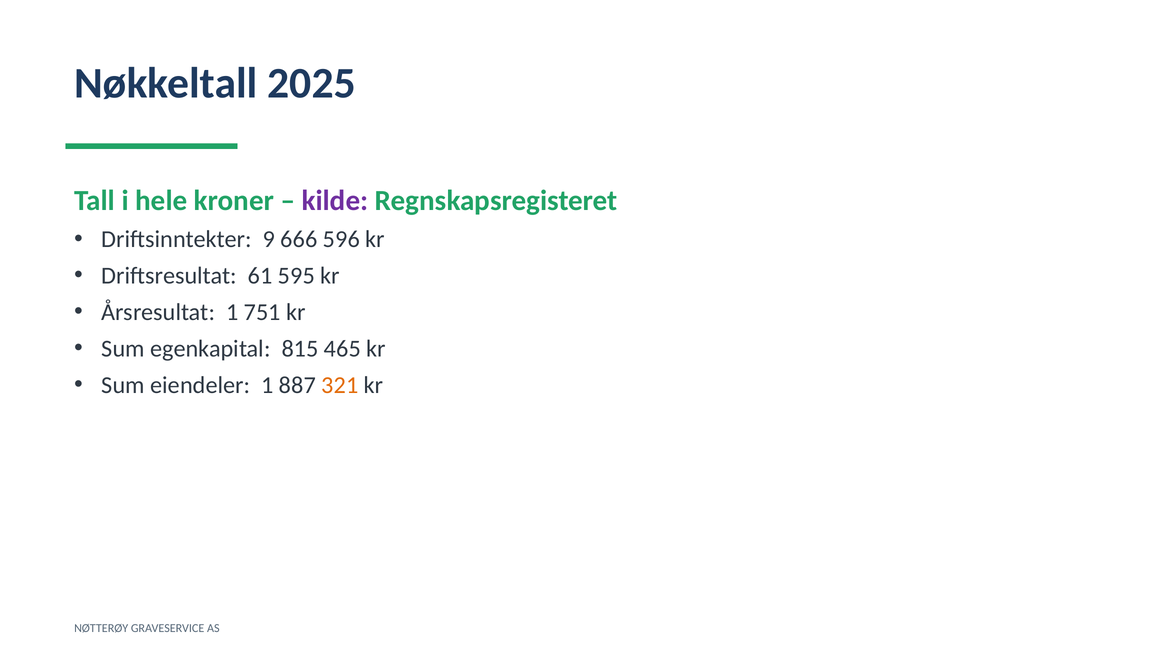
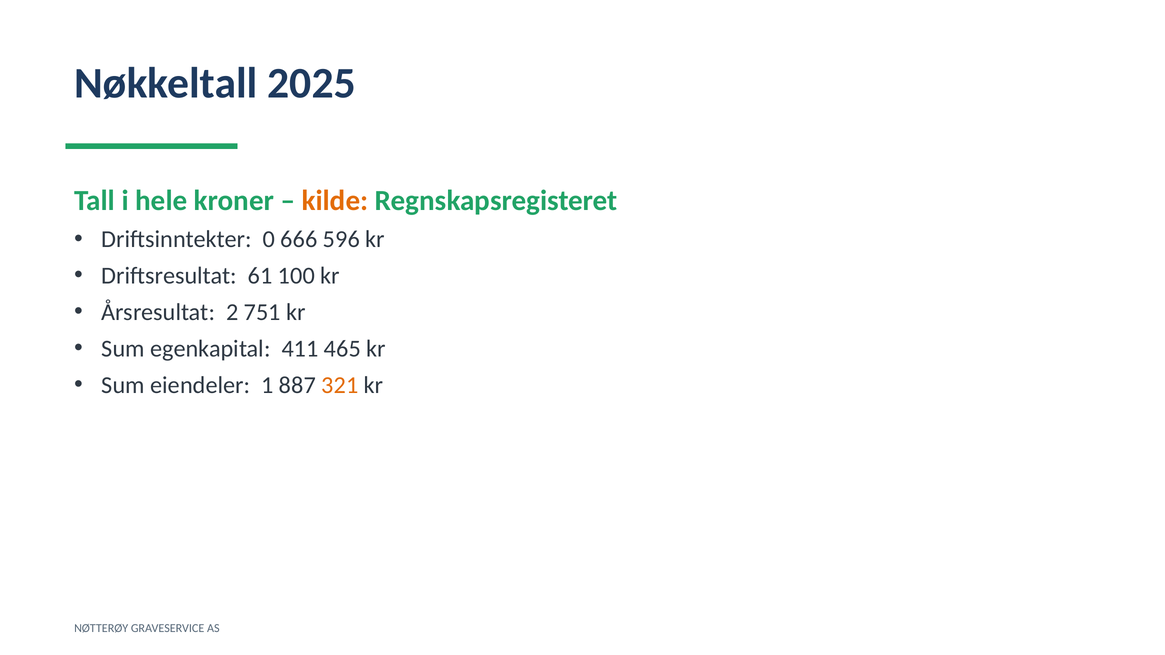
kilde colour: purple -> orange (335, 201)
9: 9 -> 0 (269, 240)
595: 595 -> 100 (296, 276)
Årsresultat 1: 1 -> 2 (232, 312)
815: 815 -> 411 (300, 349)
